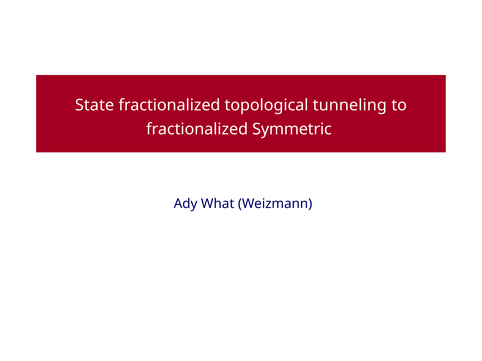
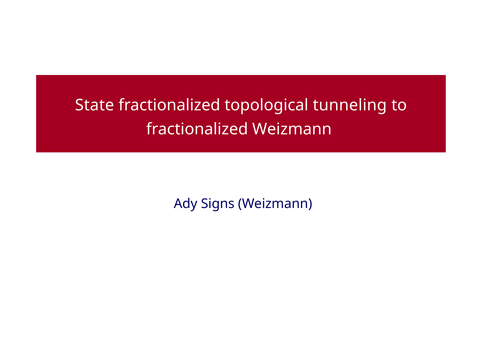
fractionalized Symmetric: Symmetric -> Weizmann (292, 129)
What: What -> Signs (218, 204)
